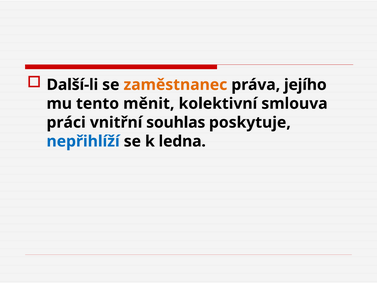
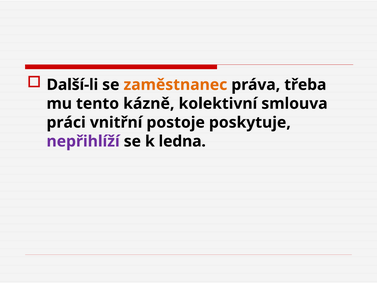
jejího: jejího -> třeba (305, 85)
měnit: měnit -> kázně (149, 104)
souhlas: souhlas -> postoje (176, 122)
nepřihlíží colour: blue -> purple (83, 141)
